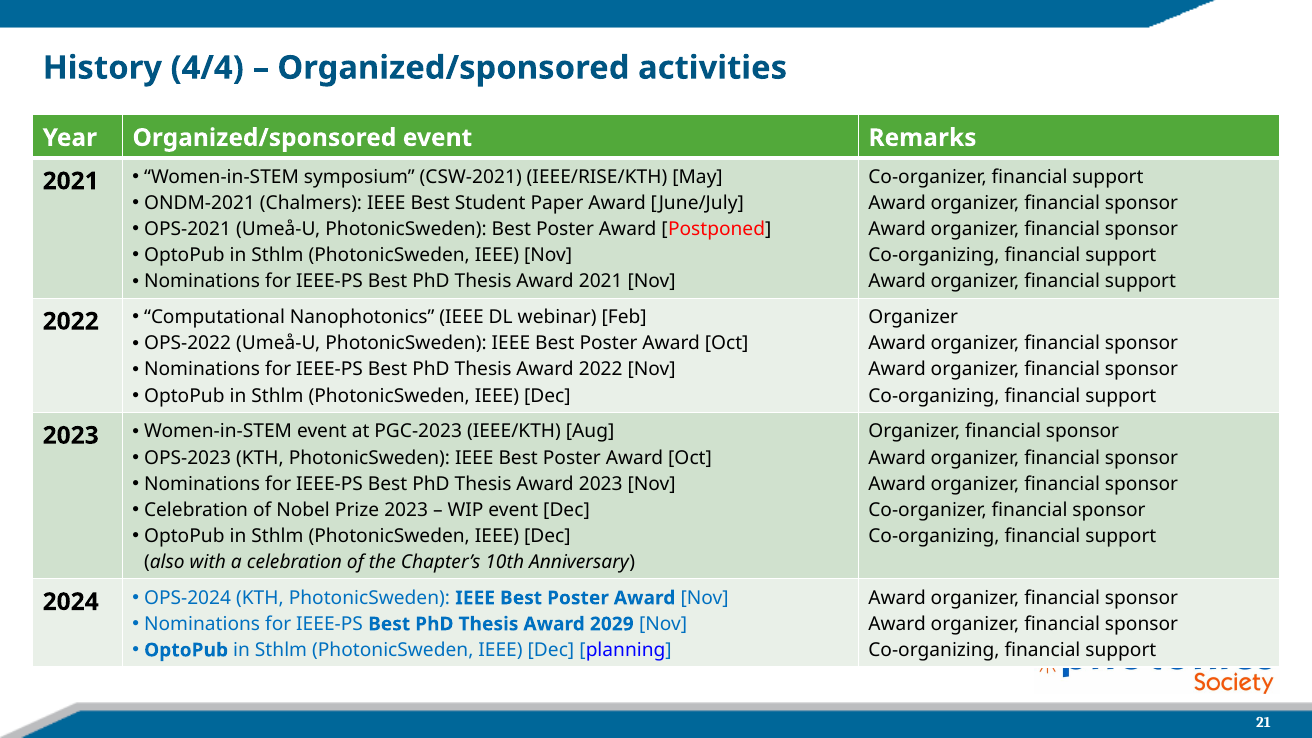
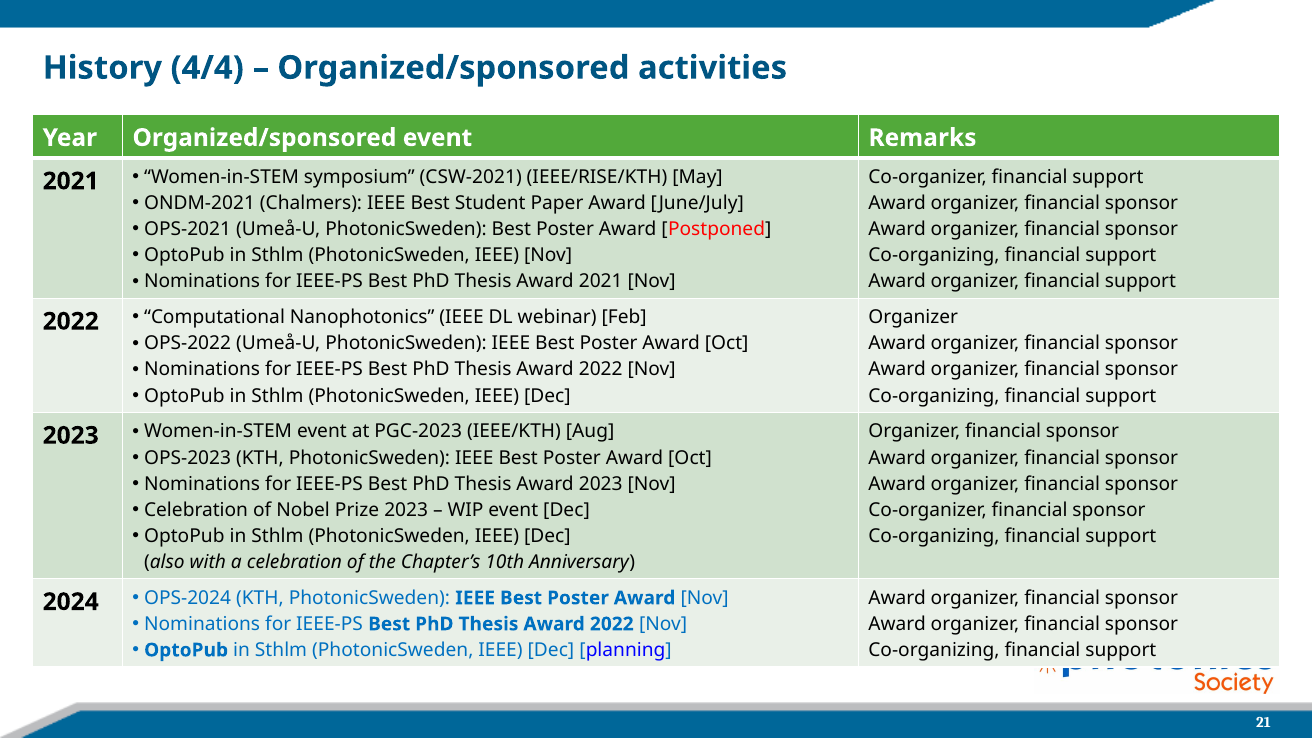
2029: 2029 -> 2022 (612, 624)
